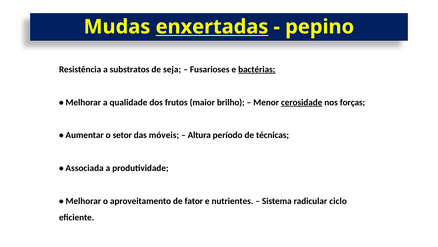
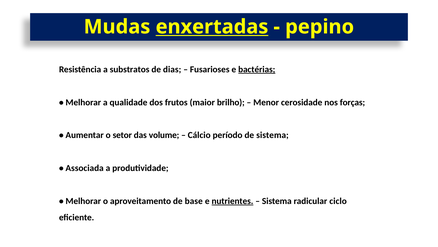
seja: seja -> dias (172, 69)
cerosidade underline: present -> none (302, 102)
móveis: móveis -> volume (164, 135)
Altura: Altura -> Cálcio (199, 135)
de técnicas: técnicas -> sistema (272, 135)
fator: fator -> base (194, 201)
nutrientes underline: none -> present (232, 201)
